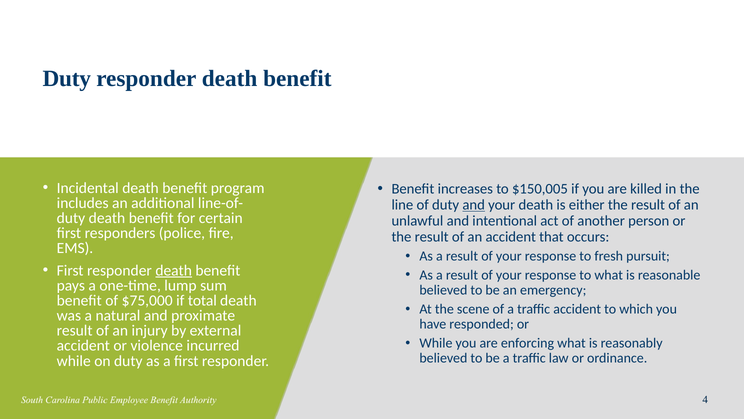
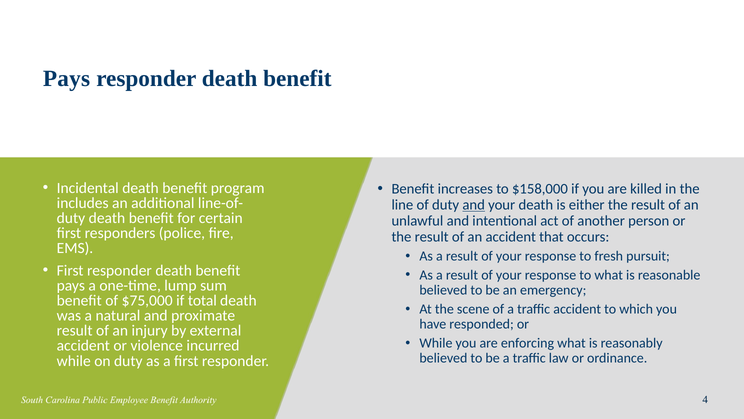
Duty: Duty -> Pays (66, 79)
$150,005: $150,005 -> $158,000 (540, 189)
death underline: present -> none (174, 270)
